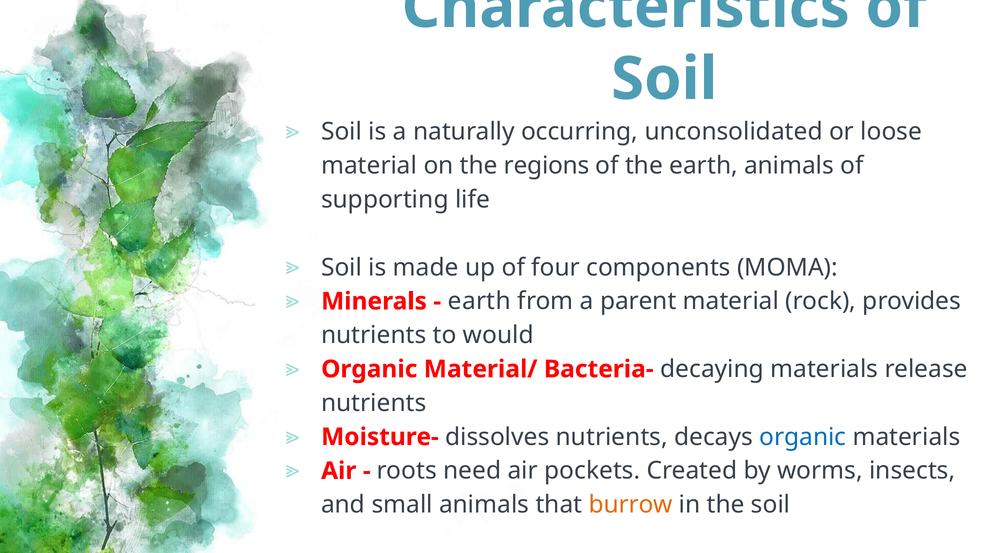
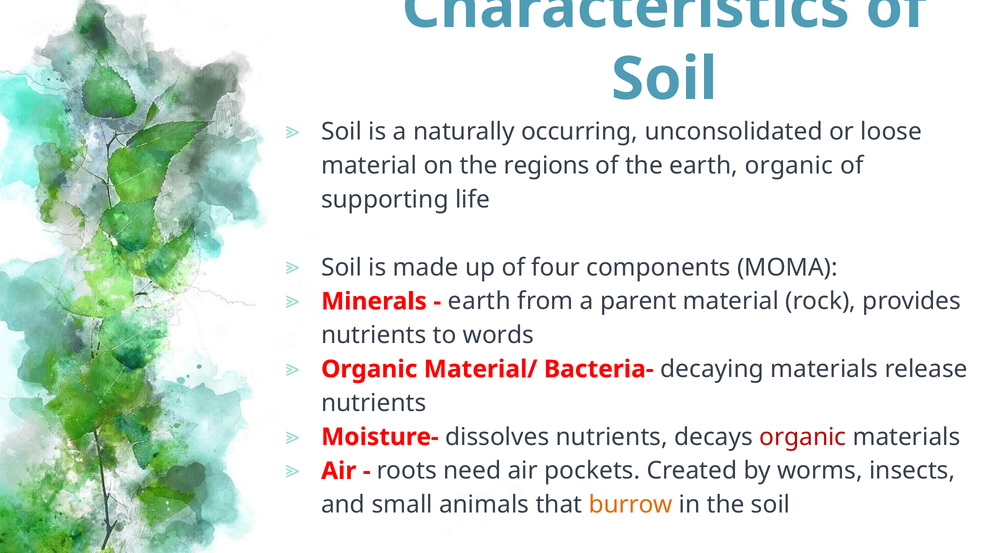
earth animals: animals -> organic (789, 166)
would: would -> words (498, 335)
organic colour: blue -> red (803, 437)
